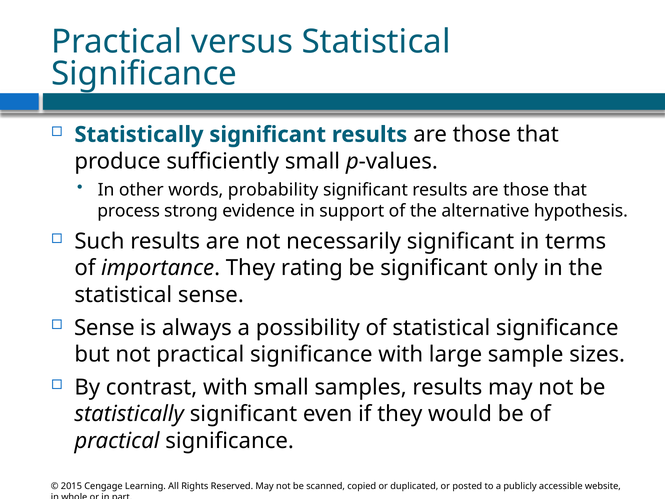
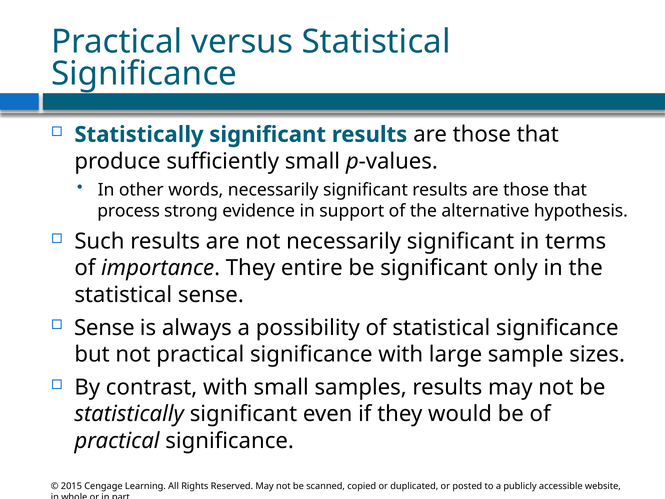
words probability: probability -> necessarily (273, 190)
rating: rating -> entire (312, 268)
